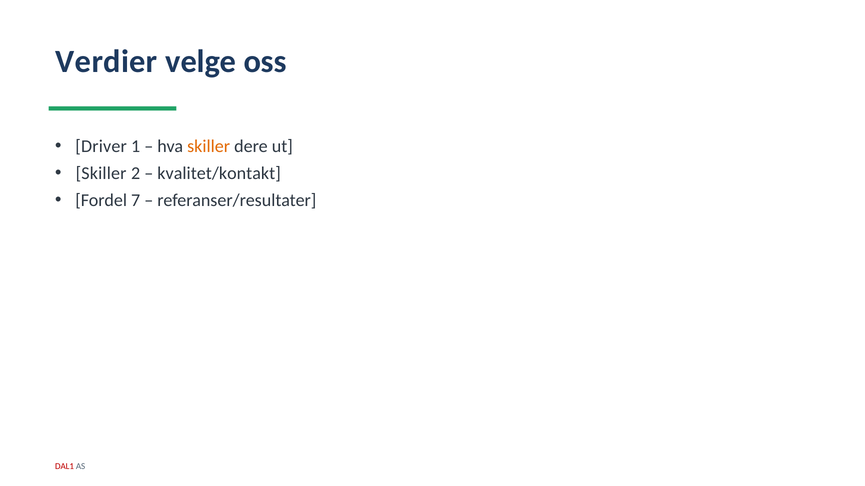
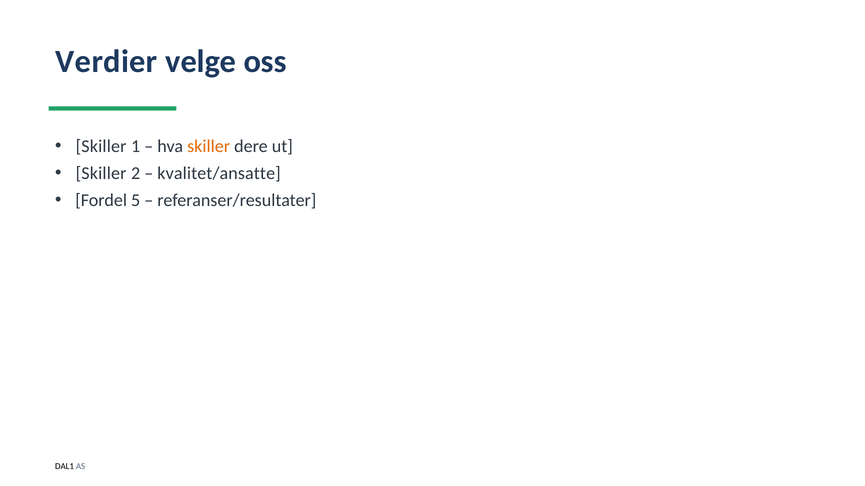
Driver: Driver -> Skiller (101, 147)
kvalitet/kontakt: kvalitet/kontakt -> kvalitet/ansatte (219, 174)
7: 7 -> 5 (136, 201)
DAL1 colour: red -> black (64, 467)
